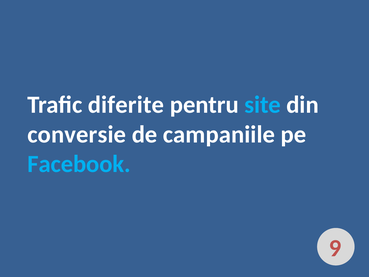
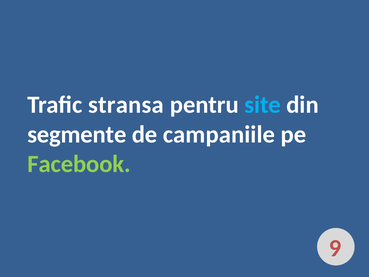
diferite: diferite -> stransa (126, 105)
conversie: conversie -> segmente (77, 134)
Facebook colour: light blue -> light green (79, 164)
